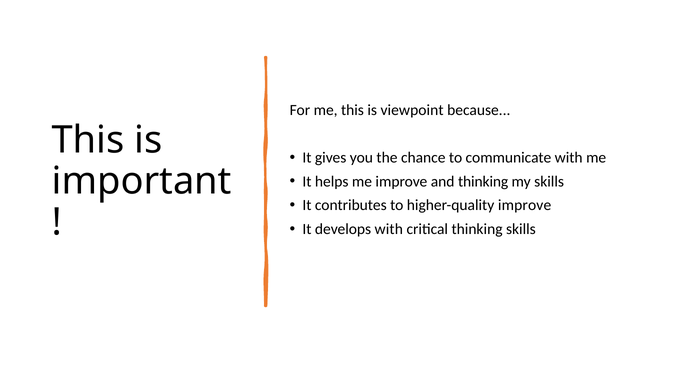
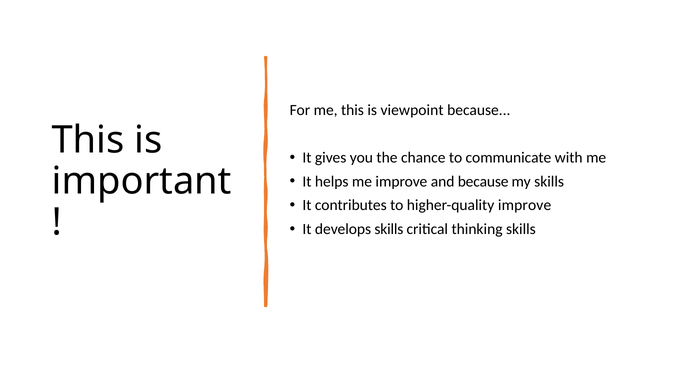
and thinking: thinking -> because (483, 181)
develops with: with -> skills (389, 229)
